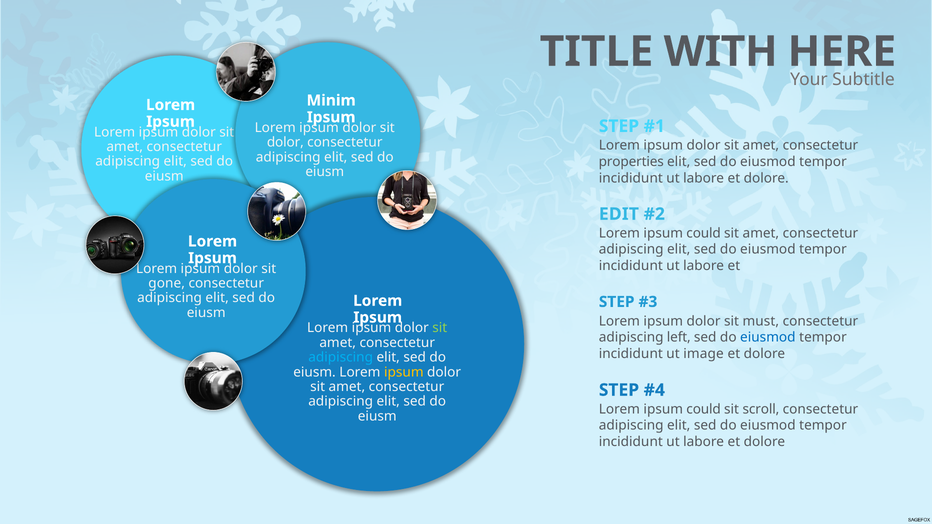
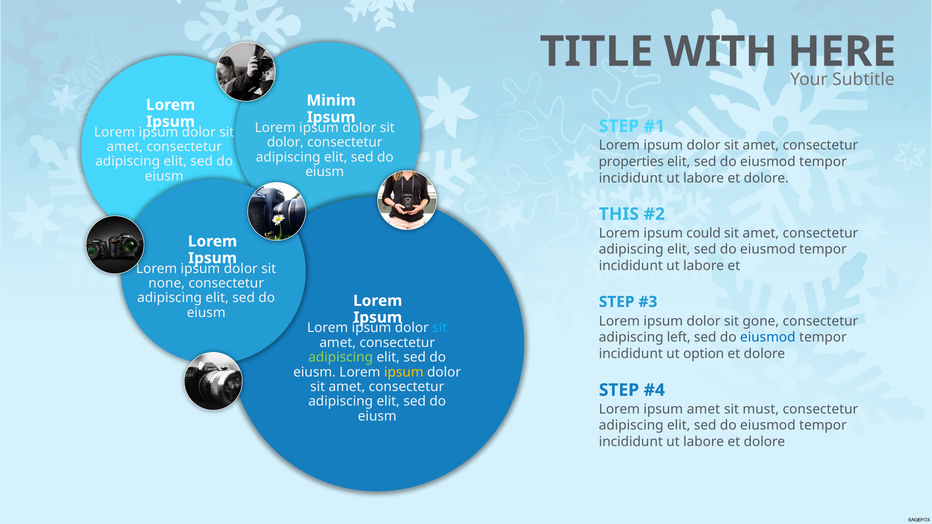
EDIT: EDIT -> THIS (619, 214)
gone: gone -> none (167, 283)
must: must -> gone (761, 321)
sit colour: light green -> light blue (440, 328)
image: image -> option (704, 354)
adipiscing colour: light blue -> light green (341, 358)
could: could -> amet (703, 409)
scroll: scroll -> must (761, 409)
